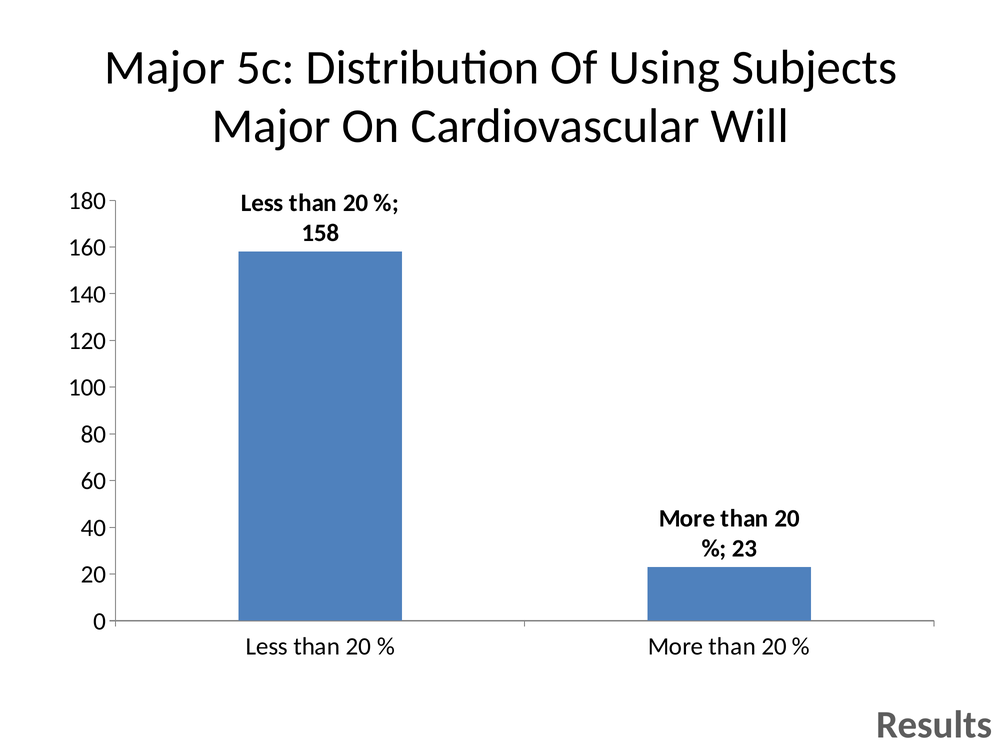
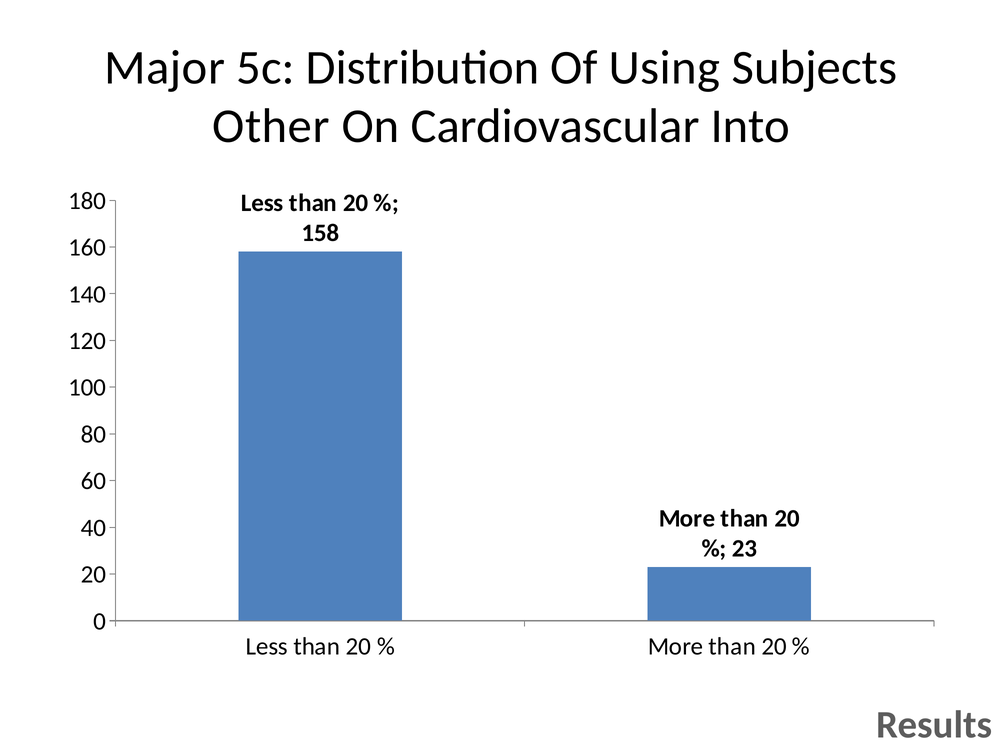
Major: Major -> Other (271, 126)
Will: Will -> Into (750, 126)
